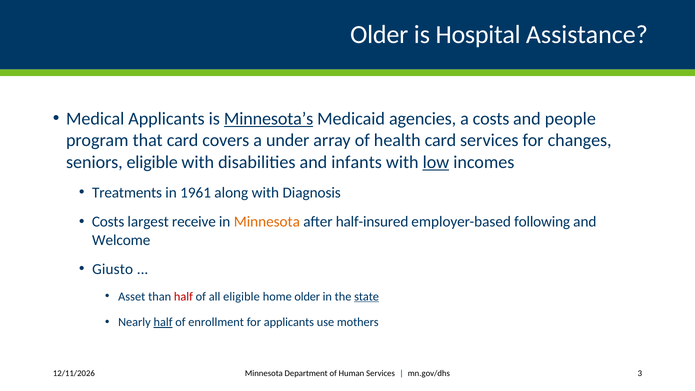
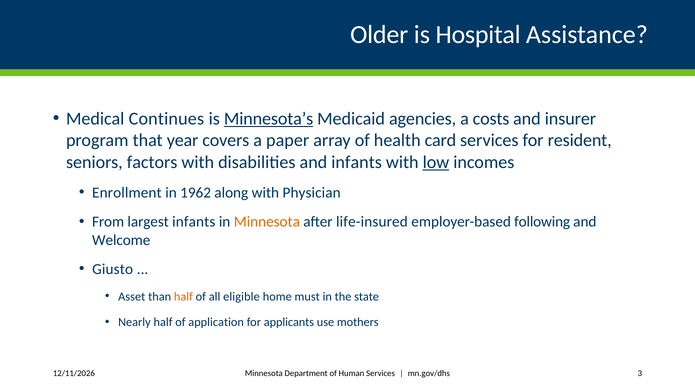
Medical Applicants: Applicants -> Continues (166, 119)
people: people -> insurer (570, 119)
that card: card -> year (183, 140)
under: under -> paper (288, 140)
changes: changes -> resident (580, 140)
seniors eligible: eligible -> factors (152, 162)
Treatments: Treatments -> Enrollment (127, 193)
1961: 1961 -> 1962 (196, 193)
Diagnosis: Diagnosis -> Physician (312, 193)
Costs: Costs -> From (108, 222)
largest receive: receive -> infants (194, 222)
half-insured: half-insured -> life-insured (372, 222)
half colour: red -> orange (183, 296)
home older: older -> must (307, 296)
state underline: present -> none (367, 296)
half underline: present -> none (163, 322)
enrollment: enrollment -> application (216, 322)
